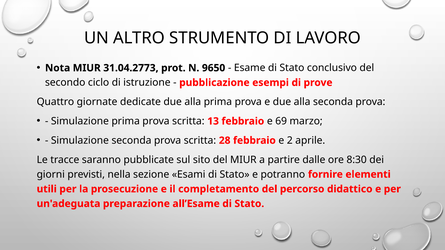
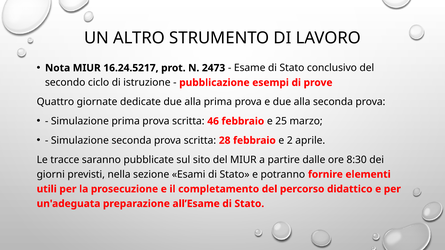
31.04.2773: 31.04.2773 -> 16.24.5217 (131, 68)
9650: 9650 -> 2473 (214, 68)
13: 13 -> 46 (213, 121)
69: 69 -> 25 (281, 121)
